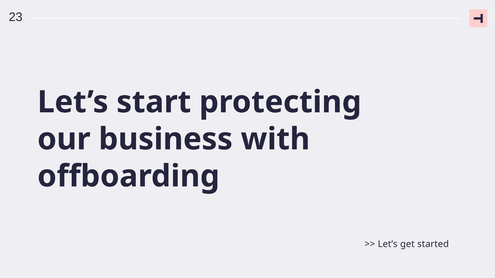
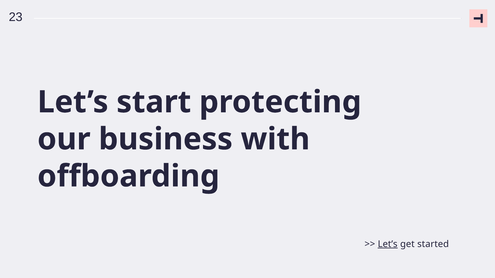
Let’s underline: none -> present (388, 244)
